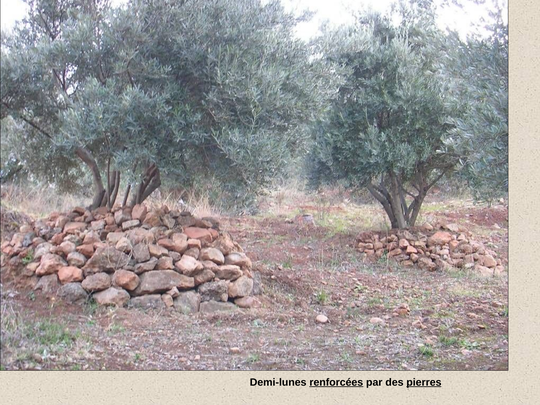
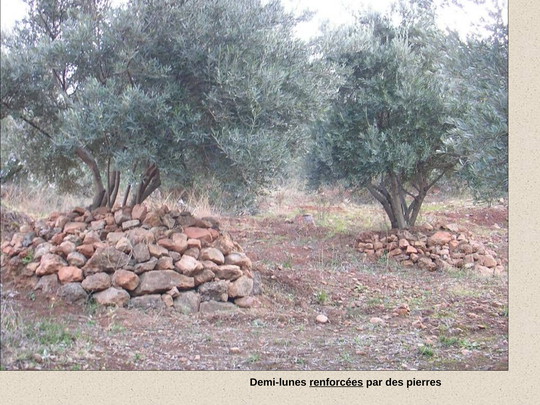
pierres underline: present -> none (424, 382)
